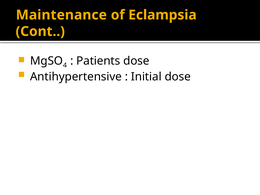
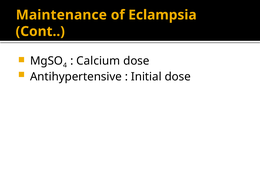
Patients: Patients -> Calcium (98, 61)
